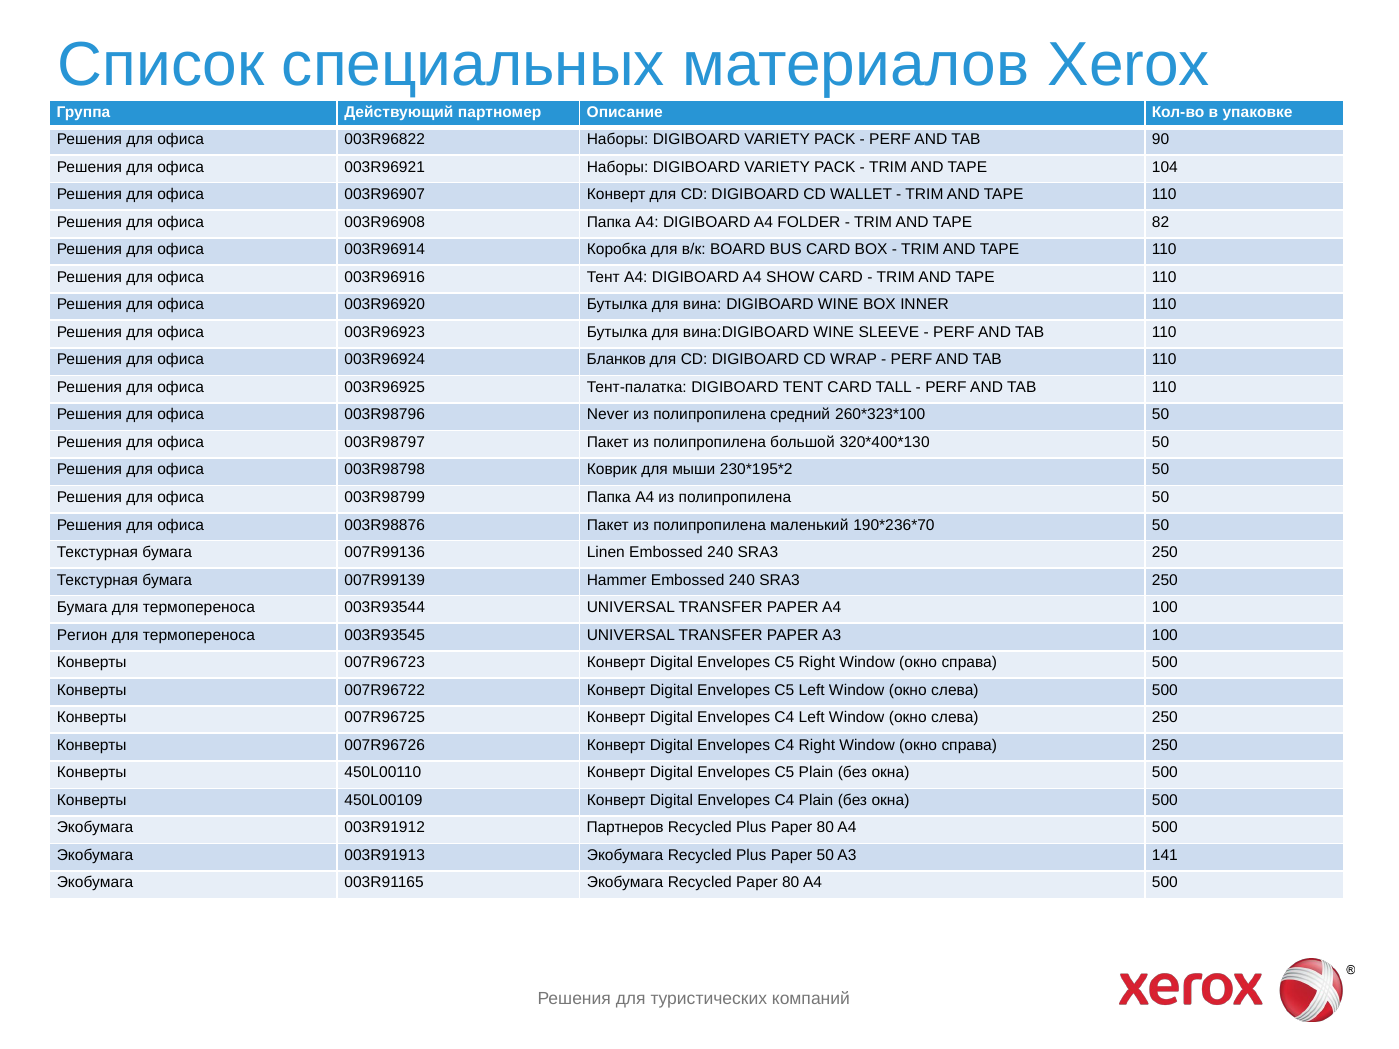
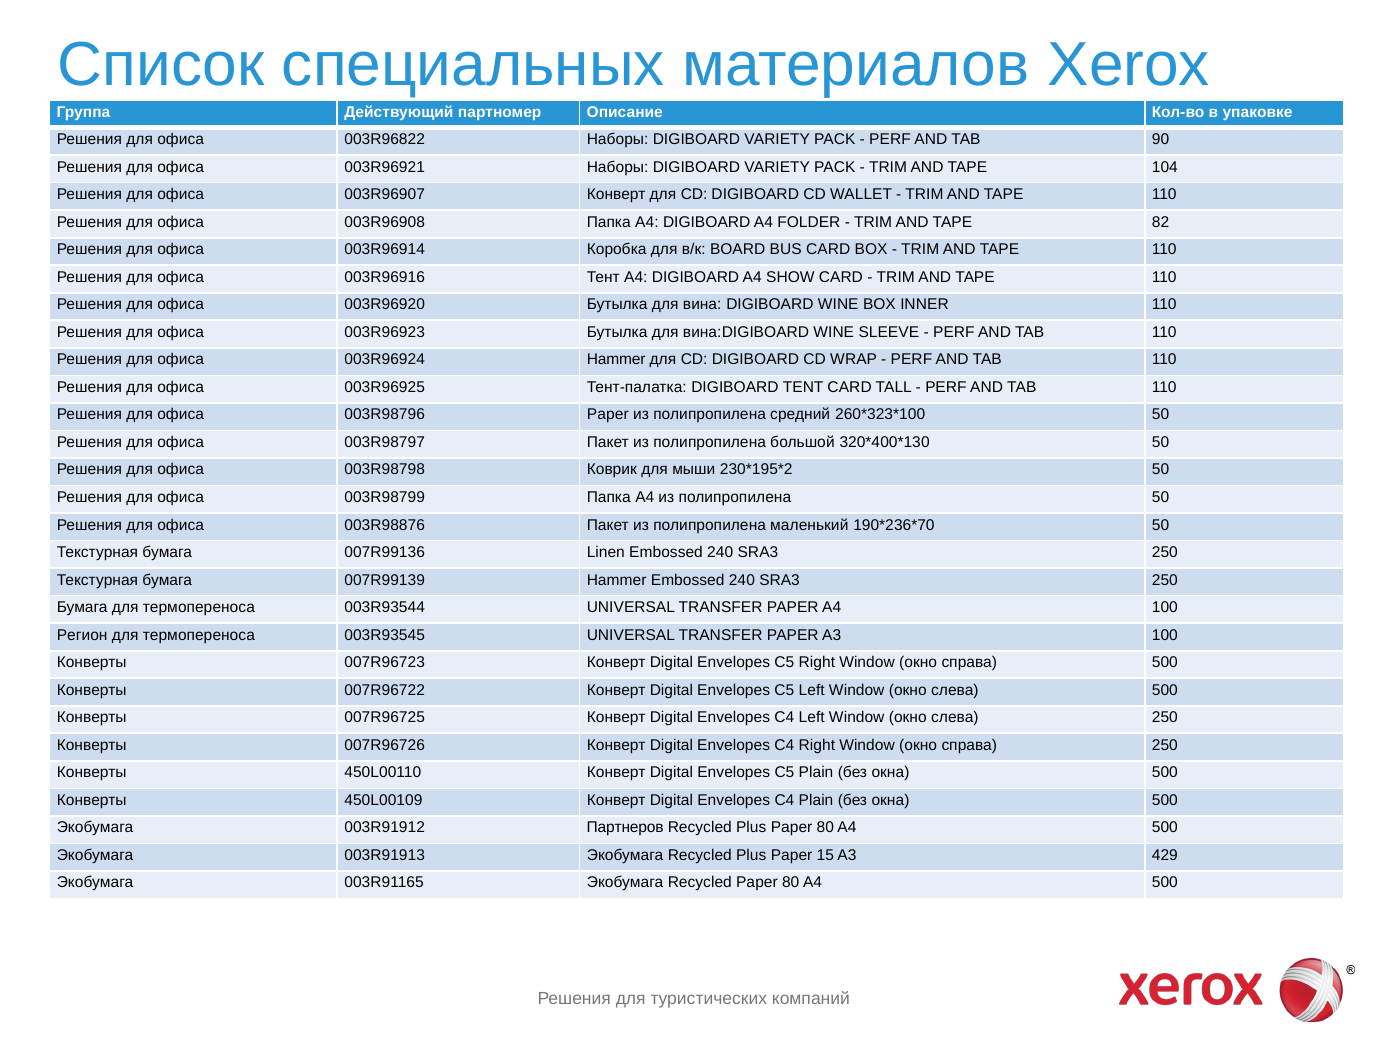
003R96924 Бланков: Бланков -> Hammer (616, 360)
003R98796 Never: Never -> Paper (608, 415)
Paper 50: 50 -> 15 (825, 856)
141: 141 -> 429 (1165, 856)
